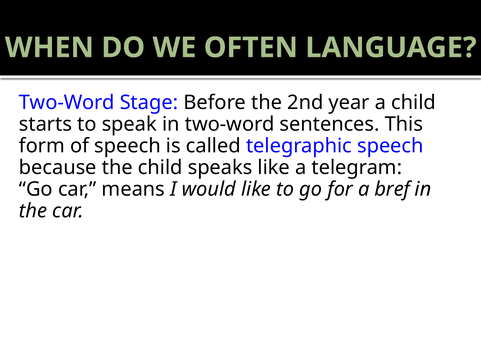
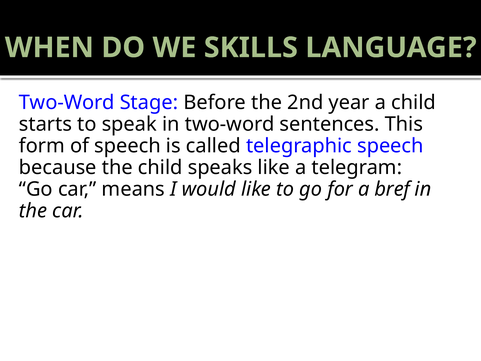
OFTEN: OFTEN -> SKILLS (251, 48)
